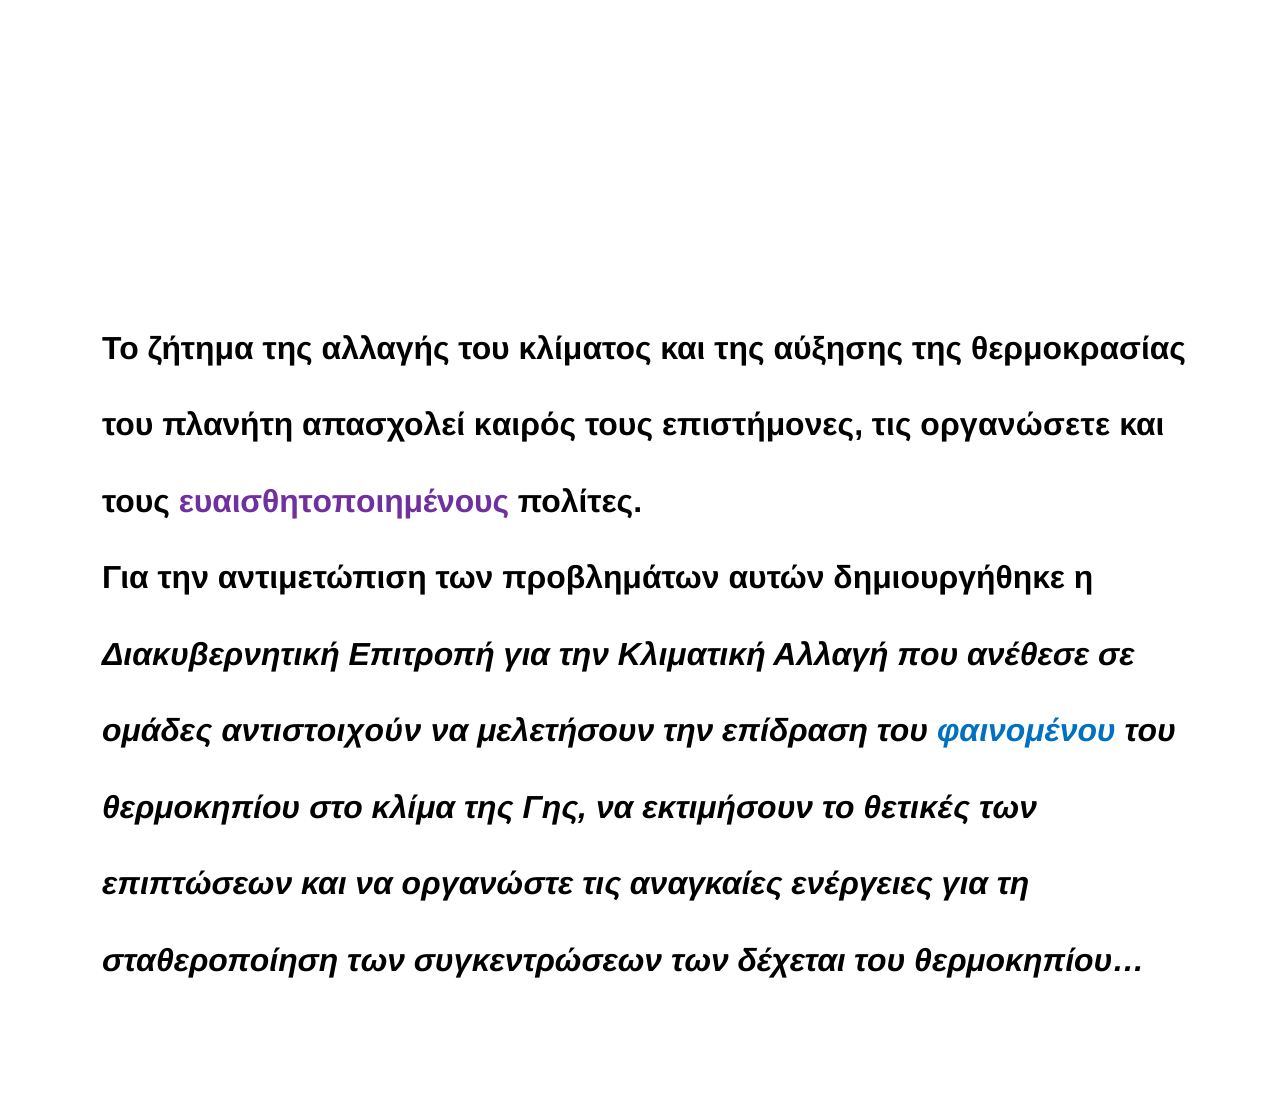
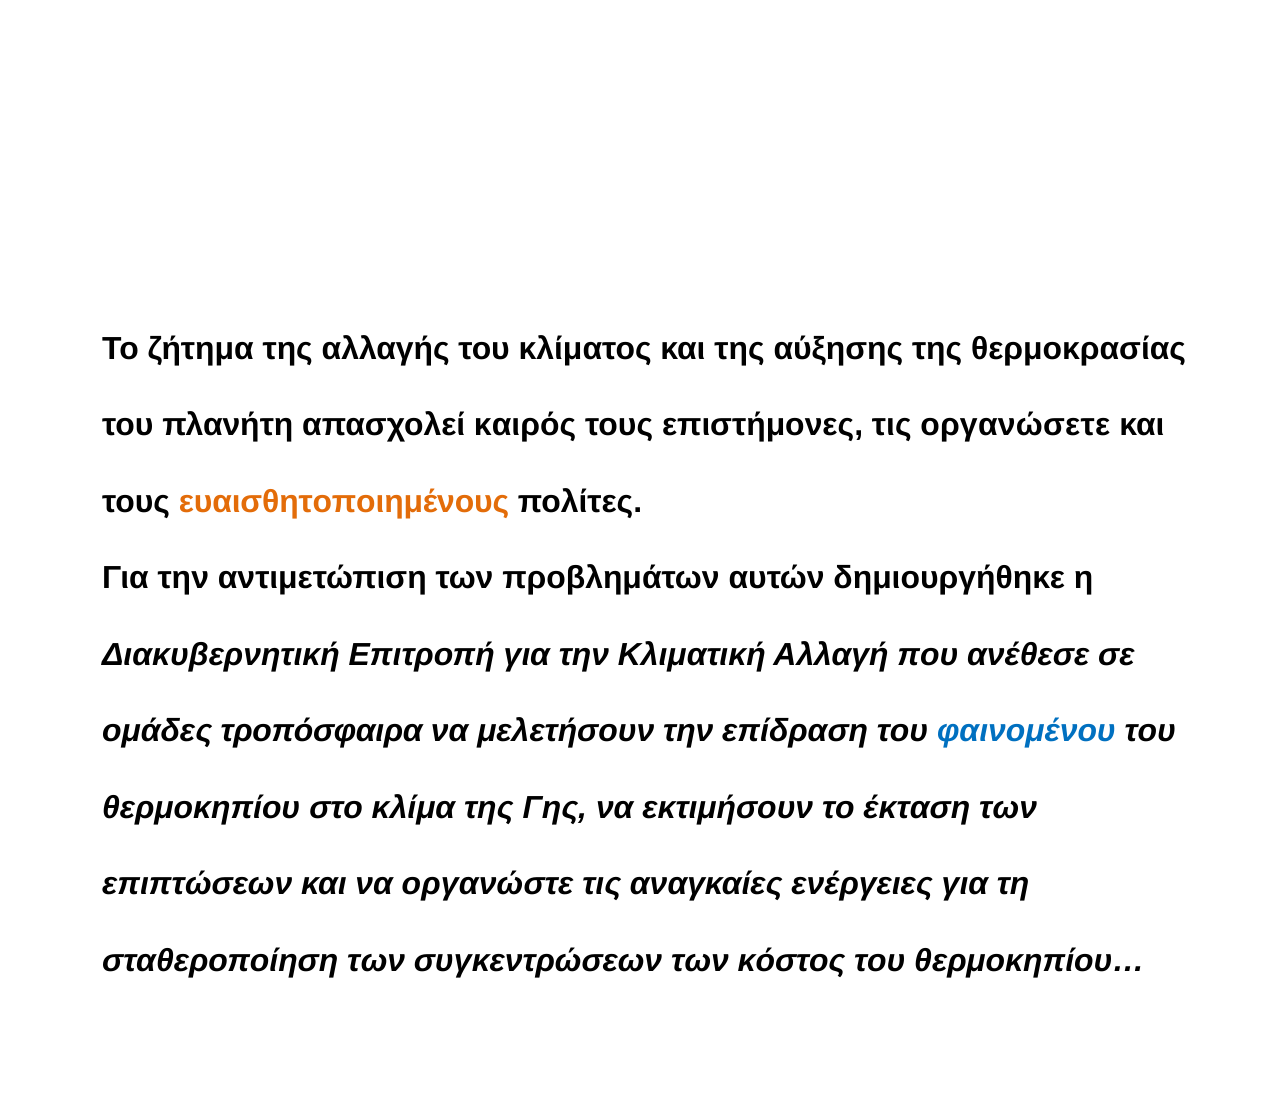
ευαισθητοποιημένους colour: purple -> orange (344, 502)
αντιστοιχούν: αντιστοιχούν -> τροπόσφαιρα (322, 732)
θετικές: θετικές -> έκταση (917, 808)
δέχεται: δέχεται -> κόστος (792, 961)
